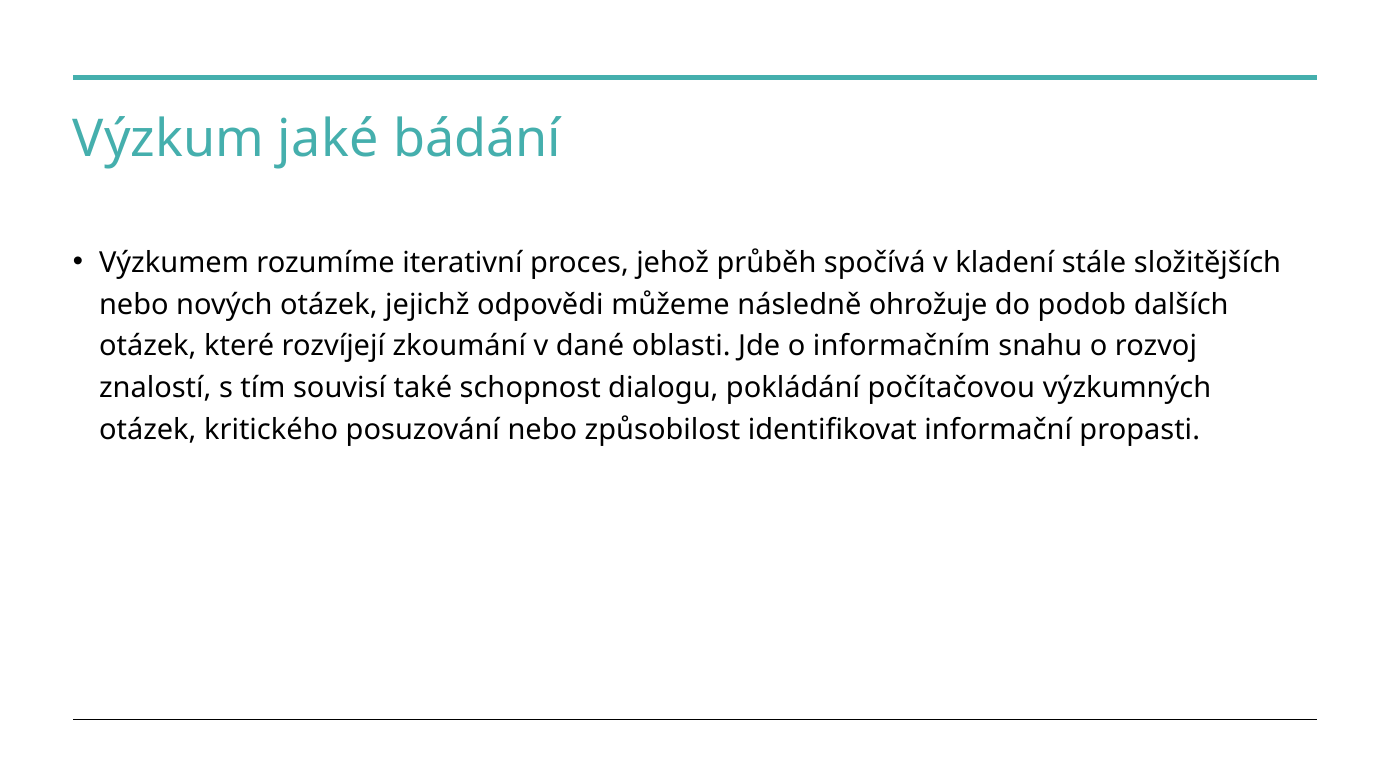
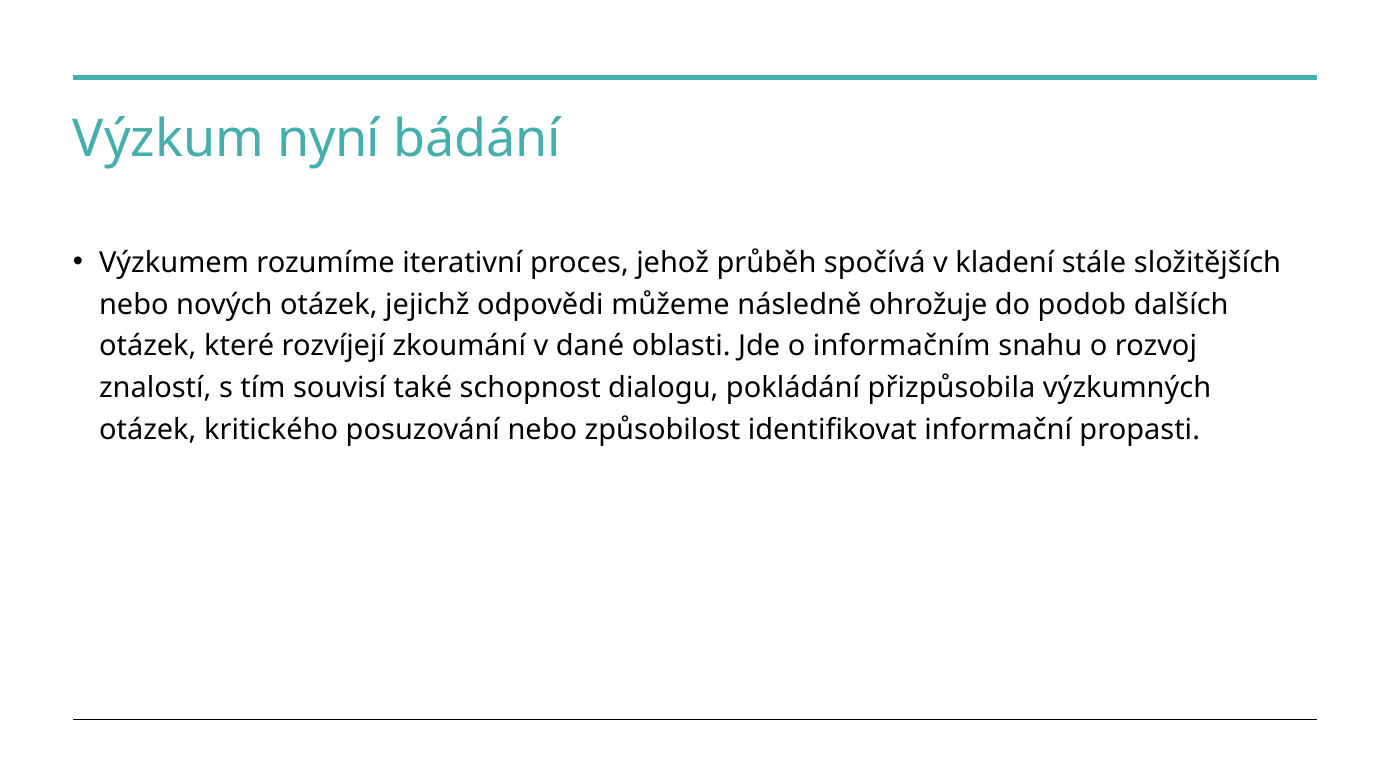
jaké: jaké -> nyní (329, 139)
počítačovou: počítačovou -> přizpůsobila (951, 388)
